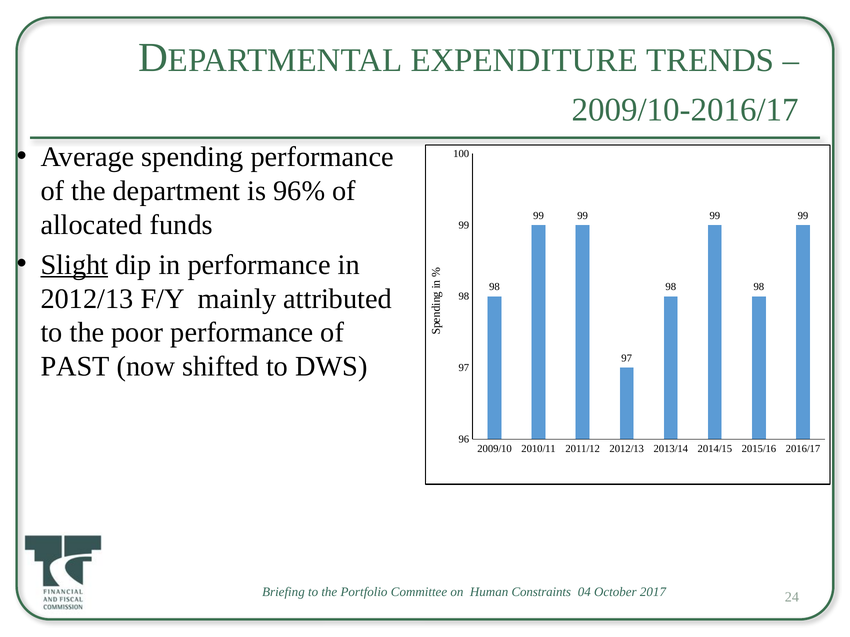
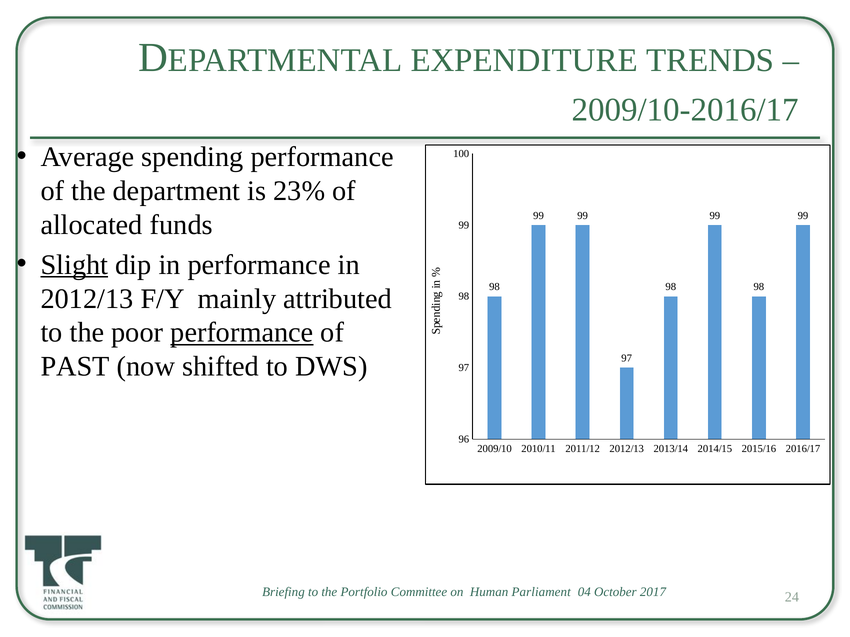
96%: 96% -> 23% (299, 191)
performance underline: none -> present (242, 333)
Constraints: Constraints -> Parliament (541, 593)
